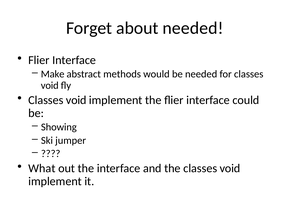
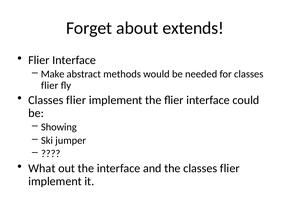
about needed: needed -> extends (193, 28)
void: void -> flier (50, 86)
void: void -> flier (76, 100)
the classes void: void -> flier (230, 169)
